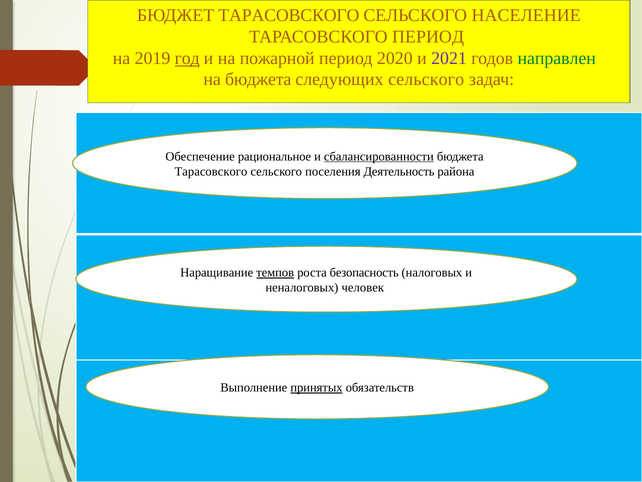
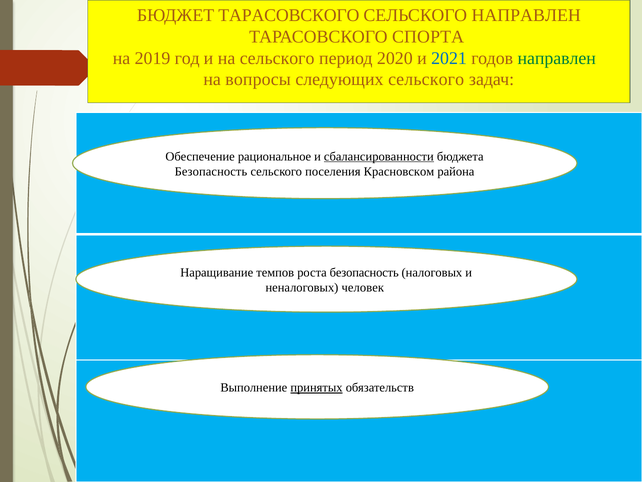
СЕЛЬСКОГО НАСЕЛЕНИЕ: НАСЕЛЕНИЕ -> НАПРАВЛЕН (526, 15)
ТАРАСОВСКОГО ПЕРИОД: ПЕРИОД -> СПОРТА (428, 37)
год underline: present -> none (187, 58)
на пожарной: пожарной -> сельского (277, 58)
2021 colour: purple -> blue (449, 58)
на бюджета: бюджета -> вопросы (258, 79)
Тарасовского: Тарасовского -> Безопасность (211, 171)
Деятельность: Деятельность -> Красновском (399, 171)
темпов underline: present -> none (275, 272)
